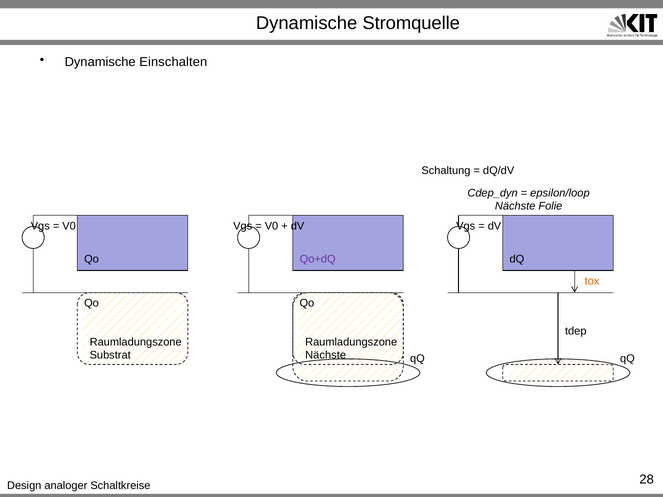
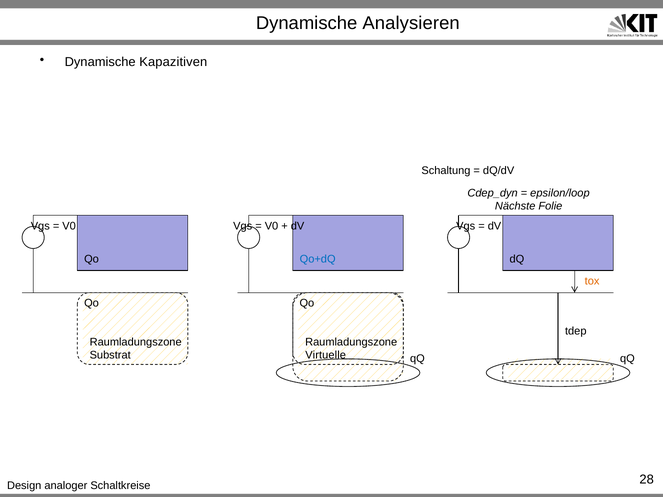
Stromquelle: Stromquelle -> Analysieren (411, 23)
Einschalten: Einschalten -> Kapazitiven (173, 62)
Qo+dQ colour: purple -> blue (318, 259)
Nächste: Nächste -> Virtuelle (326, 355)
